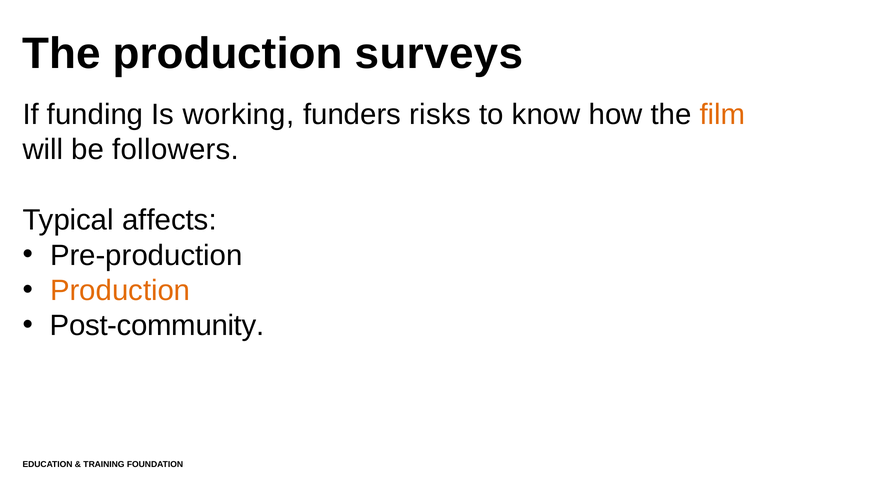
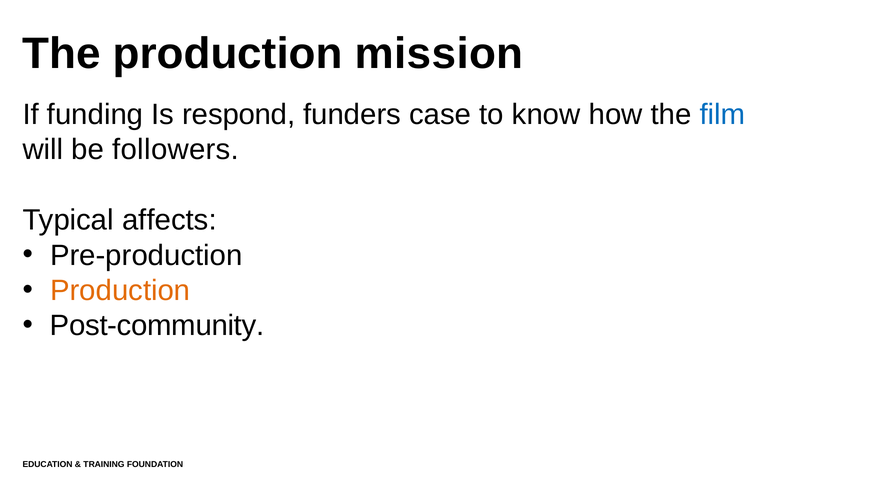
surveys: surveys -> mission (439, 54)
working: working -> respond (239, 115)
risks: risks -> case (440, 115)
film colour: orange -> blue (722, 115)
